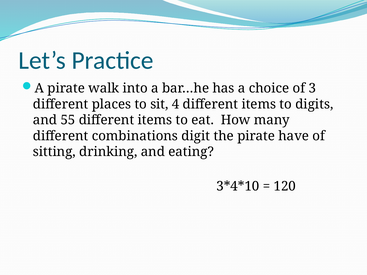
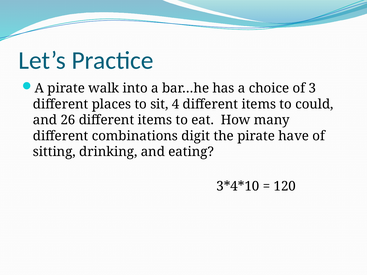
digits: digits -> could (314, 104)
55: 55 -> 26 (68, 120)
